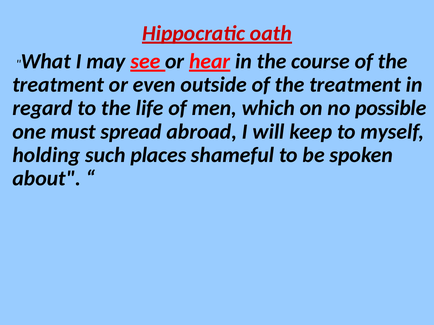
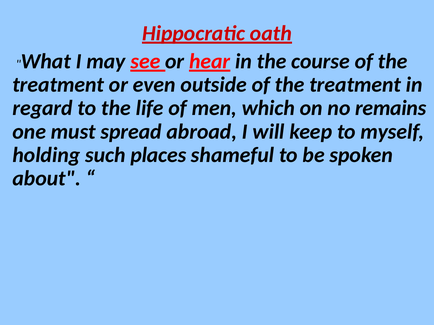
possible: possible -> remains (391, 108)
